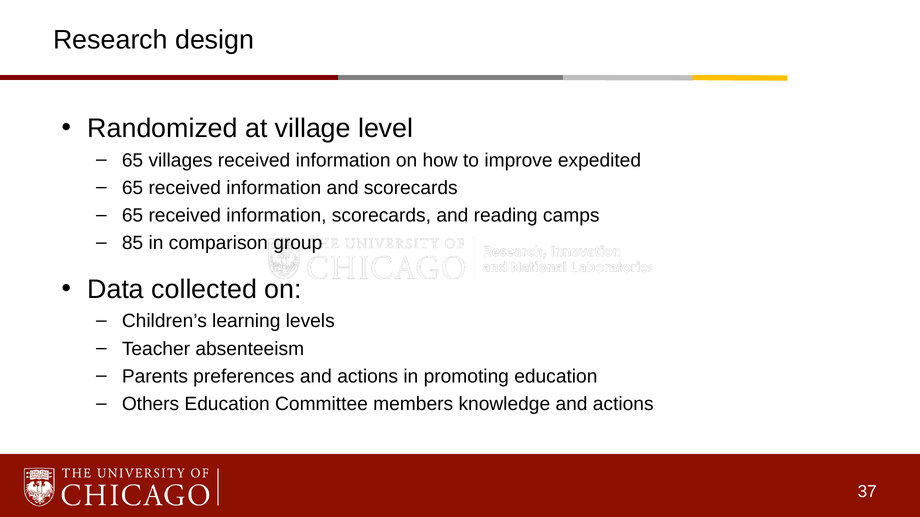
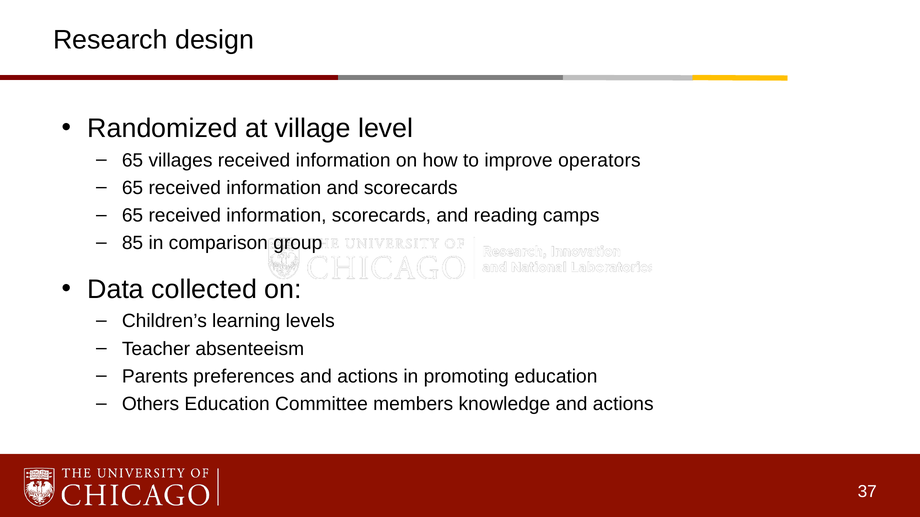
expedited: expedited -> operators (599, 160)
